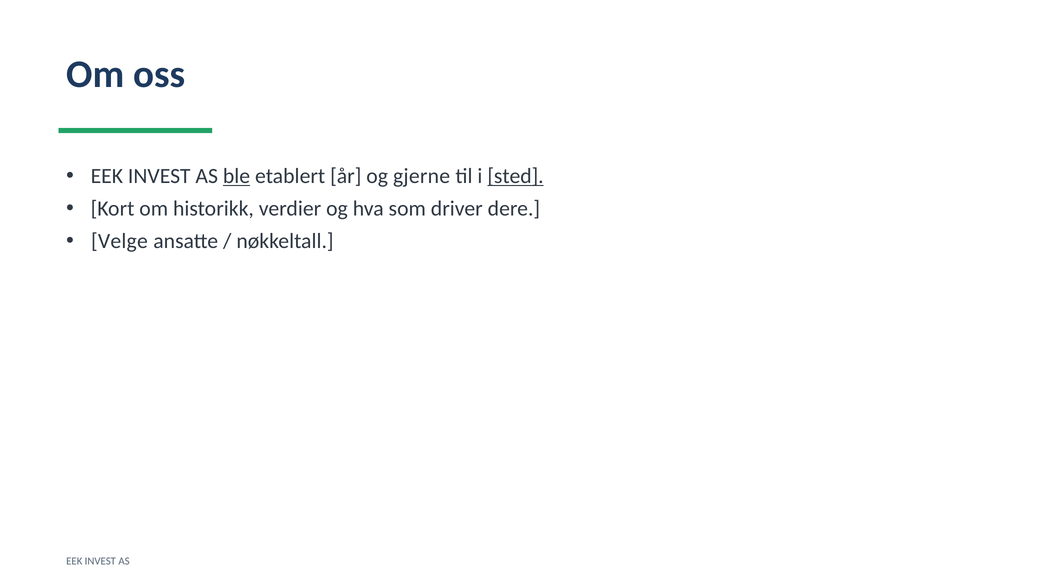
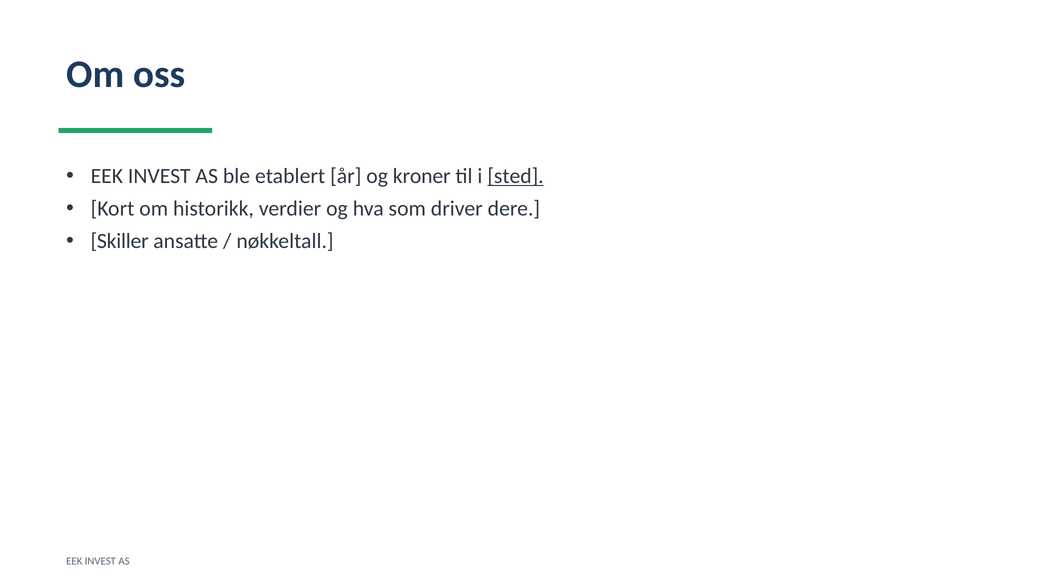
ble underline: present -> none (237, 176)
gjerne: gjerne -> kroner (422, 176)
Velge: Velge -> Skiller (120, 241)
